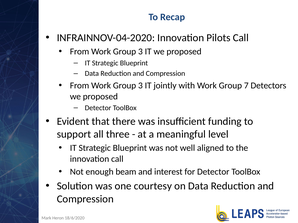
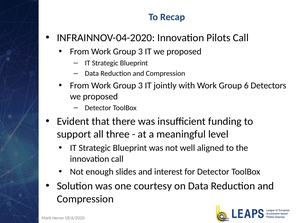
7: 7 -> 6 (246, 86)
beam: beam -> slides (126, 172)
